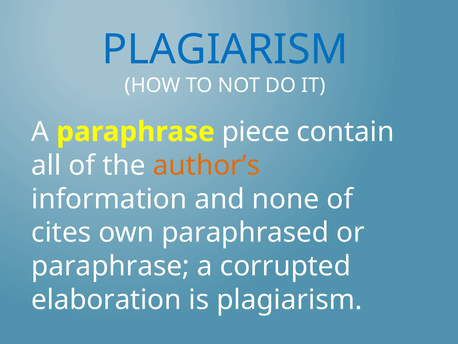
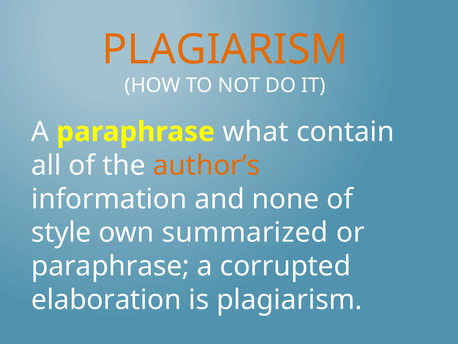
PLAGIARISM colour: blue -> orange (225, 49)
piece: piece -> what (256, 132)
cites: cites -> style (61, 232)
paraphrased: paraphrased -> summarized (245, 232)
